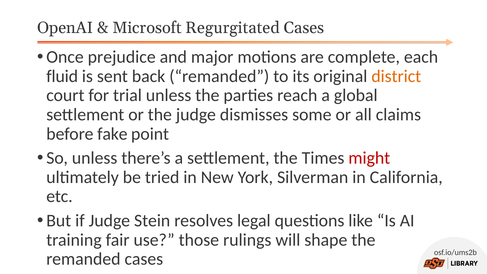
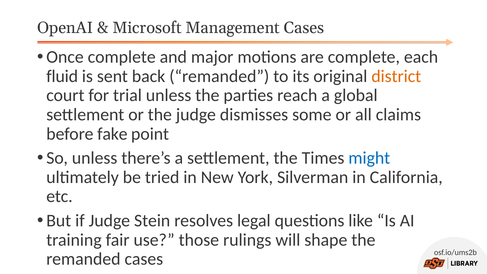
Regurgitated: Regurgitated -> Management (233, 28)
Once prejudice: prejudice -> complete (122, 57)
might colour: red -> blue (369, 158)
